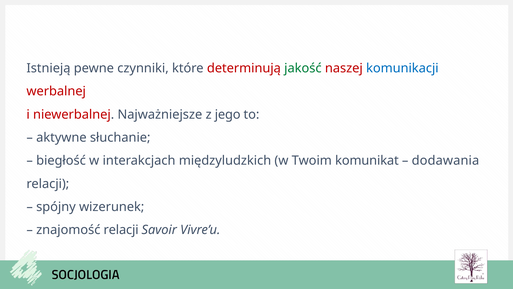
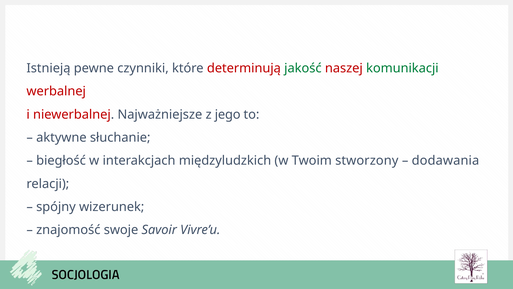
komunikacji colour: blue -> green (402, 68)
komunikat: komunikat -> stworzony (367, 160)
znajomość relacji: relacji -> swoje (121, 230)
